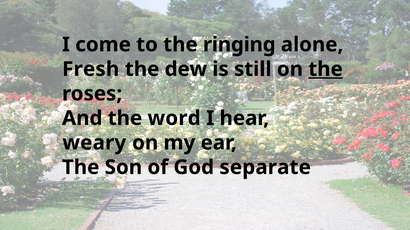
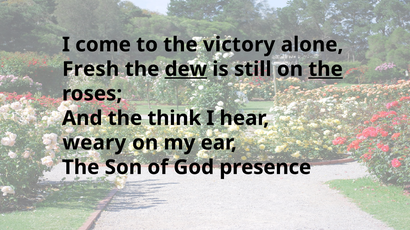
ringing: ringing -> victory (239, 45)
dew underline: none -> present (186, 69)
word: word -> think (174, 119)
separate: separate -> presence (265, 168)
